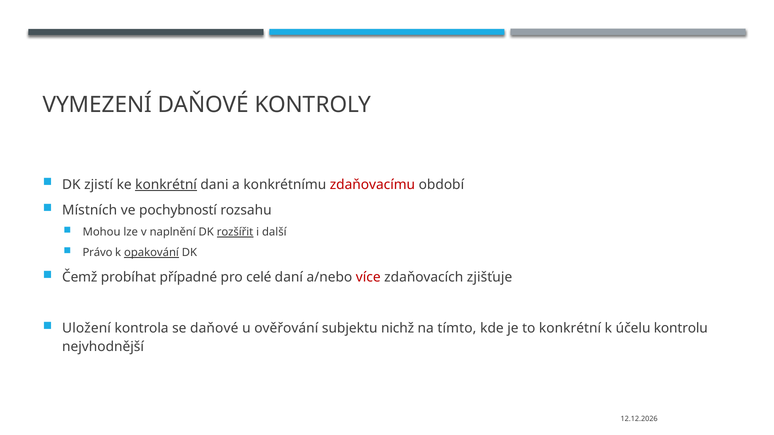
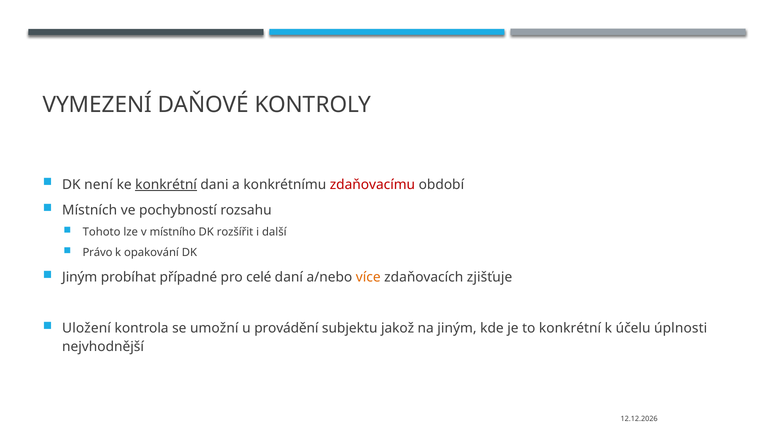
zjistí: zjistí -> není (99, 185)
Mohou: Mohou -> Tohoto (102, 232)
naplnění: naplnění -> místního (173, 232)
rozšířit underline: present -> none (235, 232)
opakování underline: present -> none (151, 253)
Čemž: Čemž -> Jiným (80, 277)
více colour: red -> orange (368, 277)
se daňové: daňové -> umožní (214, 329)
ověřování: ověřování -> provádění (286, 329)
nichž: nichž -> jakož (398, 329)
na tímto: tímto -> jiným (457, 329)
kontrolu: kontrolu -> úplnosti (681, 329)
